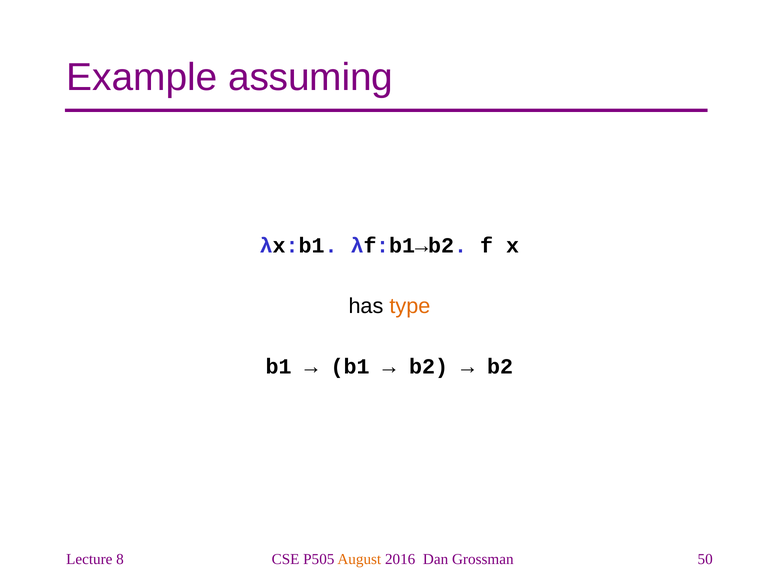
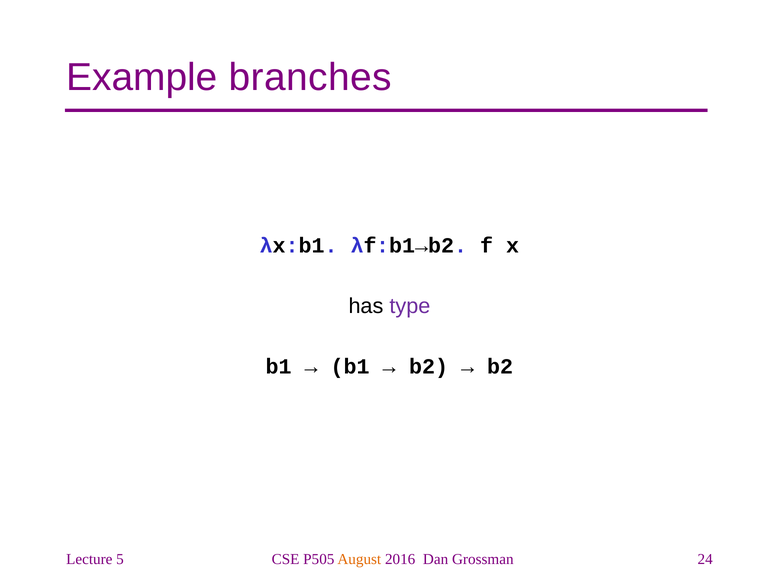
assuming: assuming -> branches (310, 77)
type colour: orange -> purple (410, 306)
8: 8 -> 5 (120, 559)
50: 50 -> 24 (705, 559)
